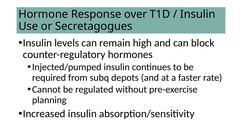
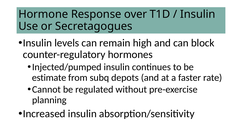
required: required -> estimate (49, 78)
